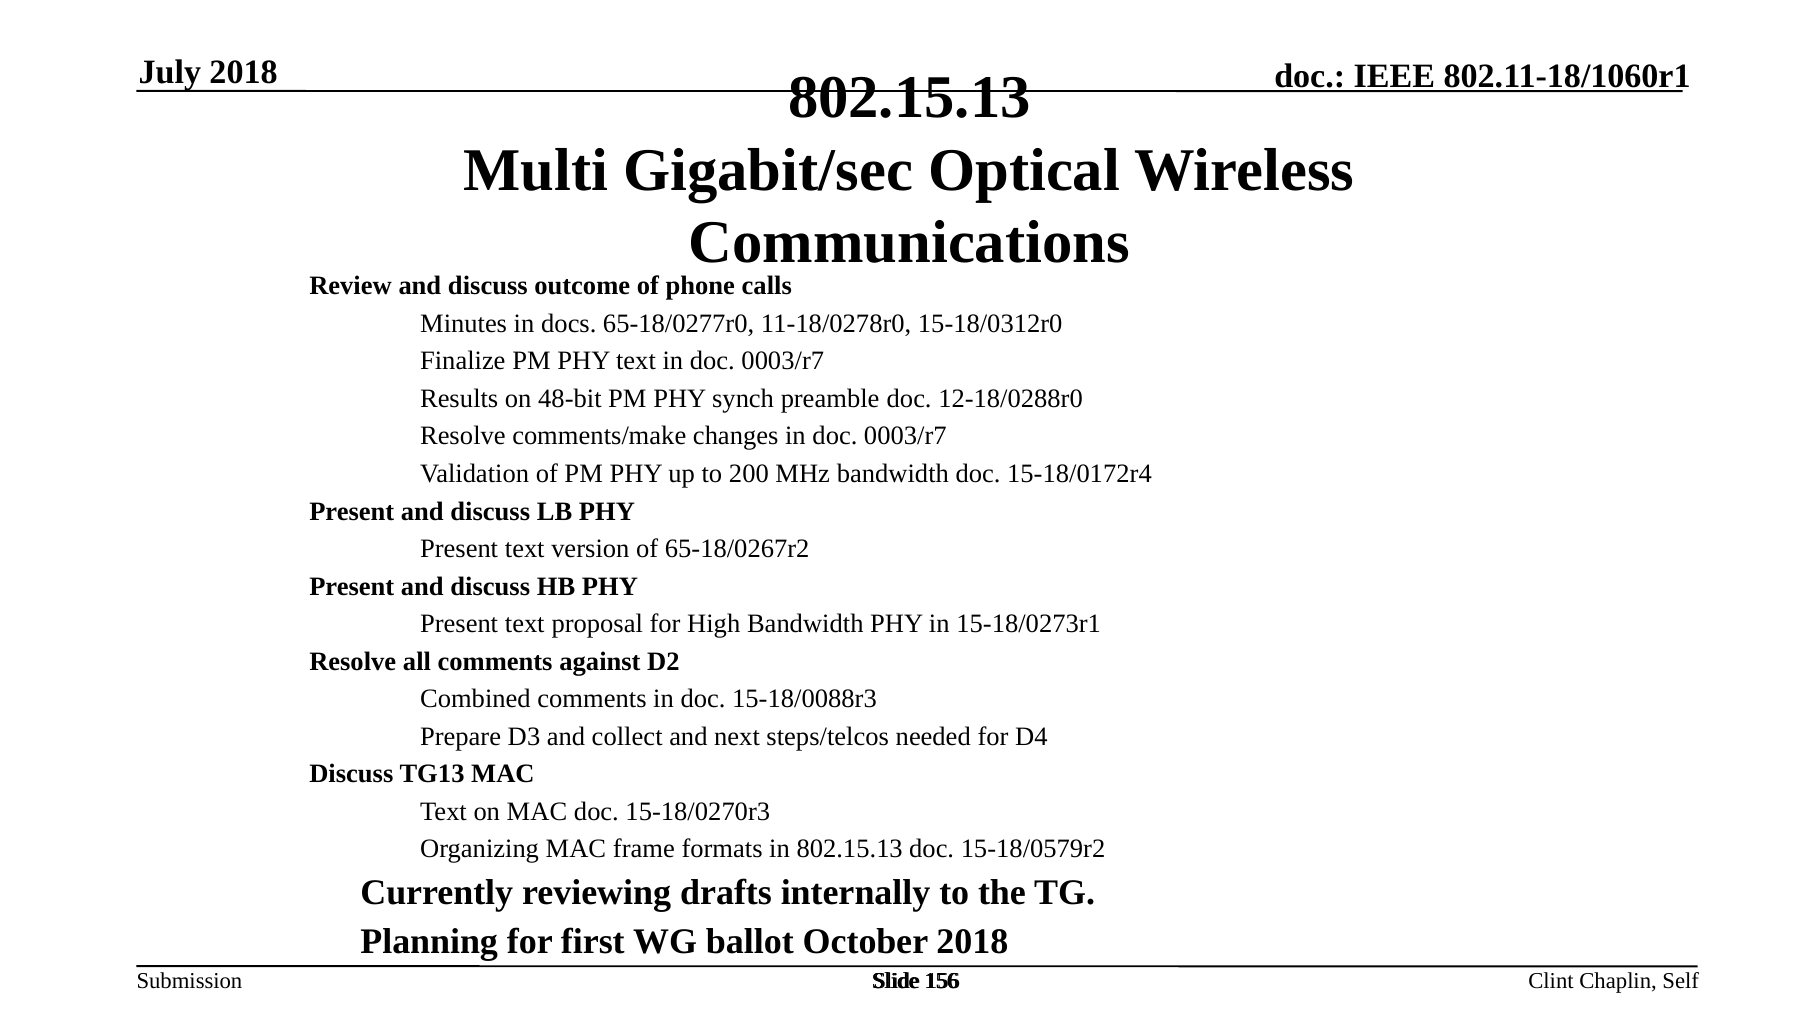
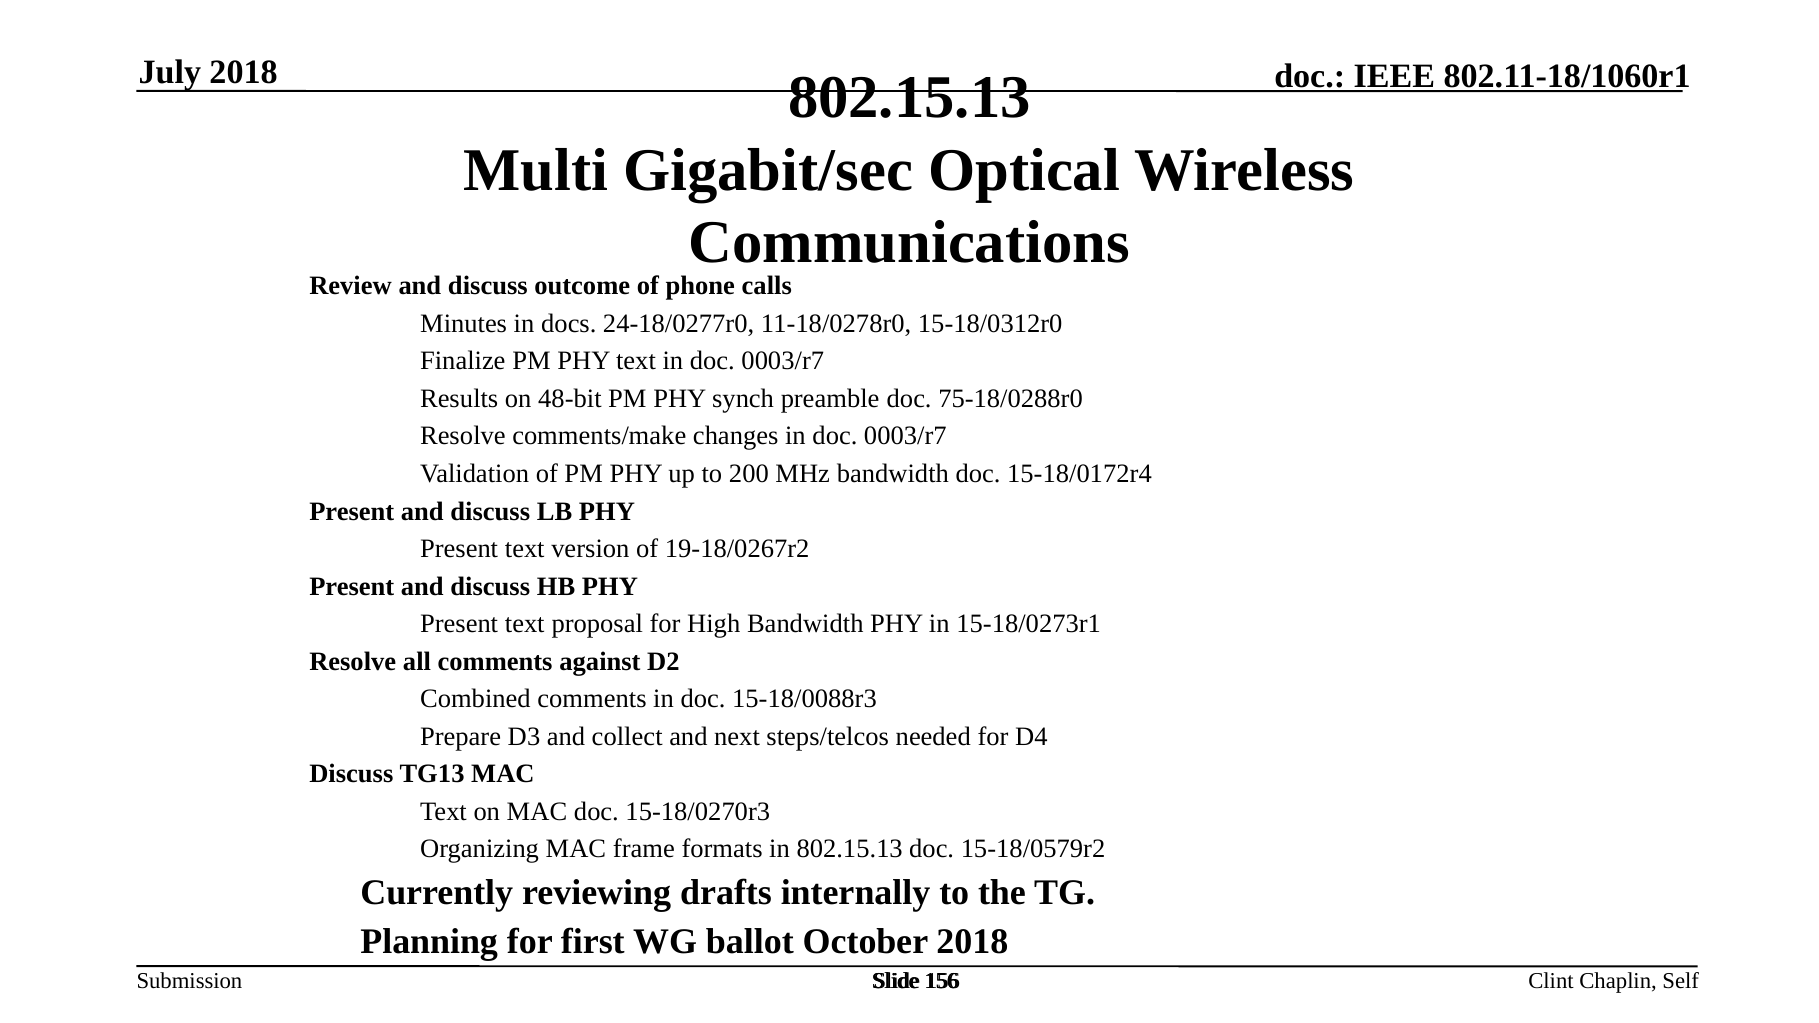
65-18/0277r0: 65-18/0277r0 -> 24-18/0277r0 (679, 324)
12-18/0288r0: 12-18/0288r0 -> 75-18/0288r0 (1011, 399)
65-18/0267r2: 65-18/0267r2 -> 19-18/0267r2 (737, 549)
